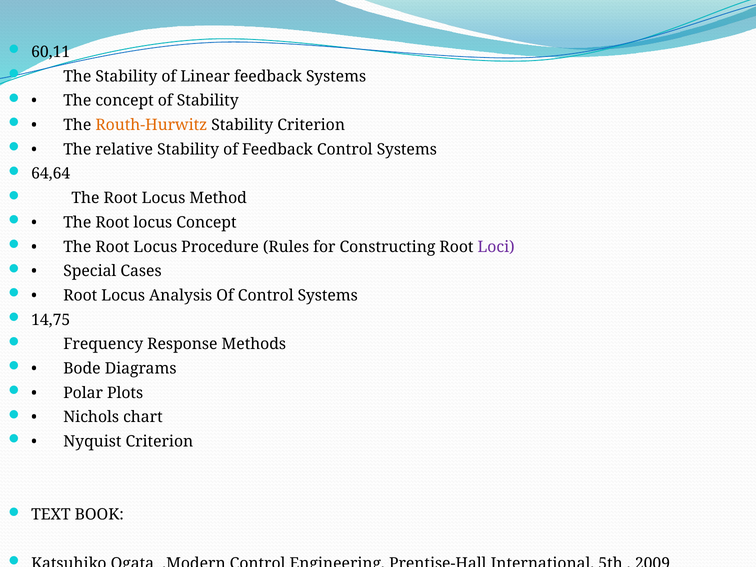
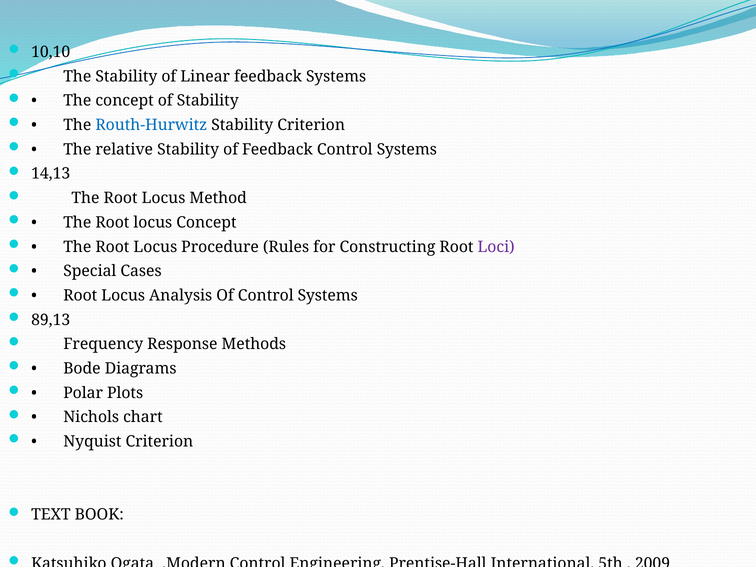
60,11: 60,11 -> 10,10 (51, 52)
Routh-Hurwitz colour: orange -> blue (151, 125)
64,64: 64,64 -> 14,13 (51, 174)
14,75: 14,75 -> 89,13 (51, 320)
